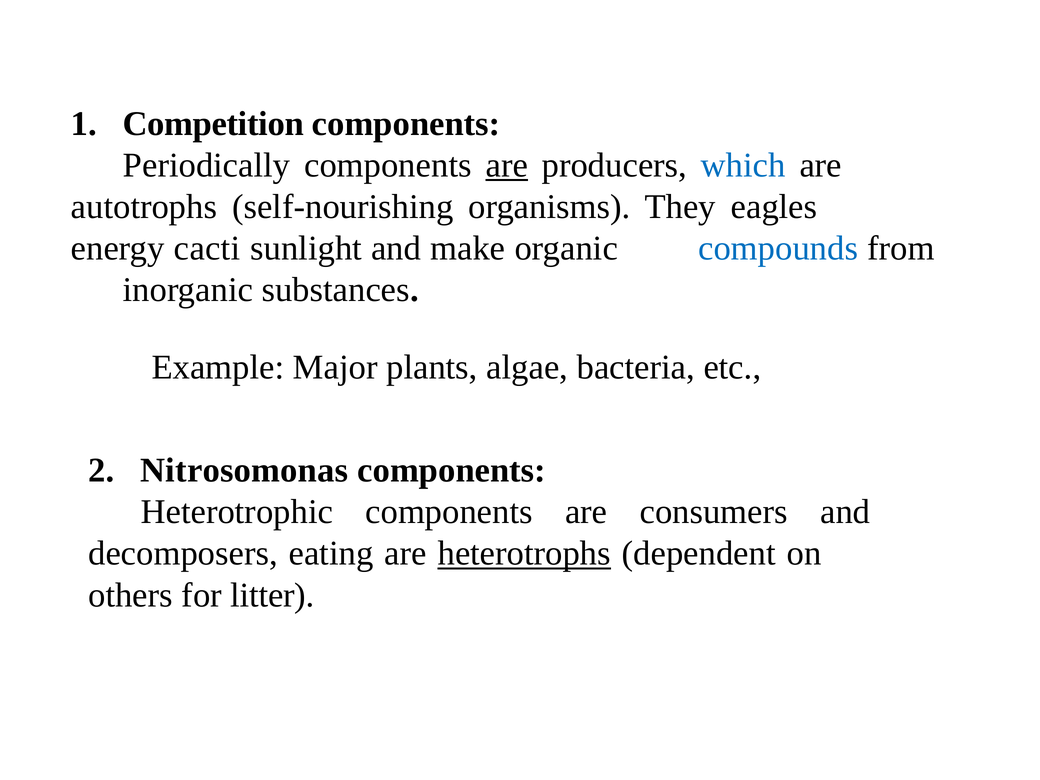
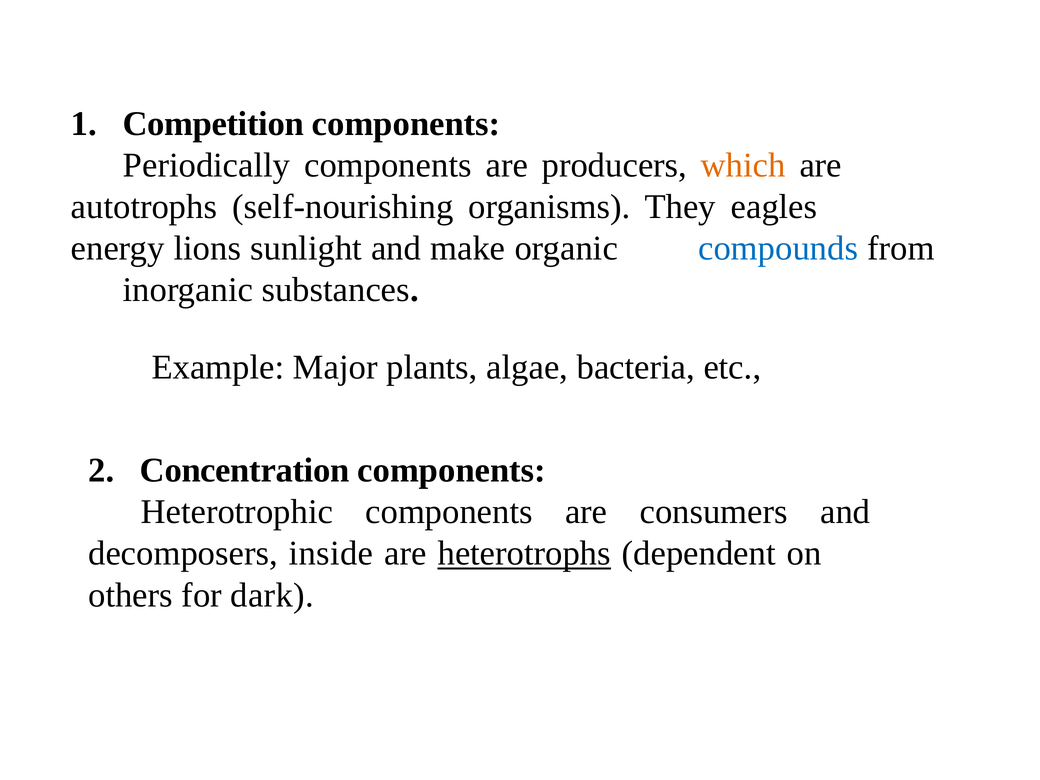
are underline: present -> none (507, 165)
which colour: blue -> orange (743, 165)
cacti: cacti -> lions (207, 248)
Nitrosomonas: Nitrosomonas -> Concentration (245, 470)
eating: eating -> inside (331, 554)
litter: litter -> dark (272, 595)
